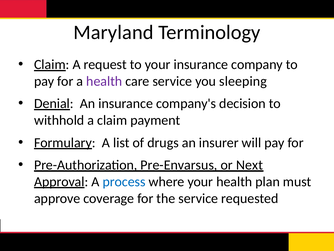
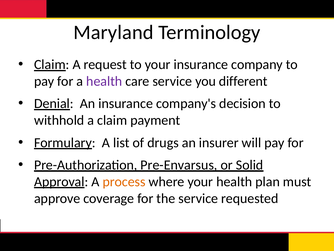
sleeping: sleeping -> different (243, 81)
Next: Next -> Solid (250, 165)
process colour: blue -> orange (124, 181)
